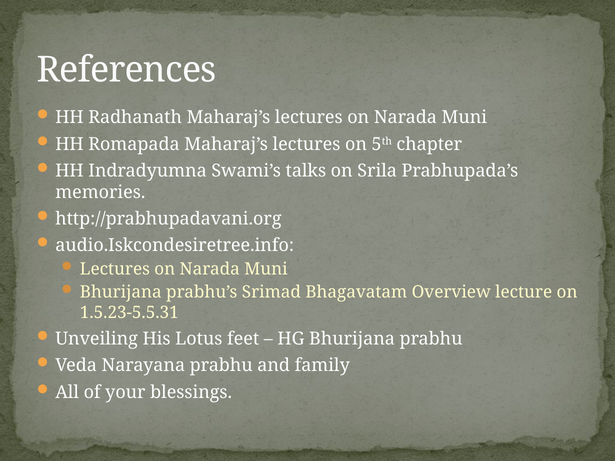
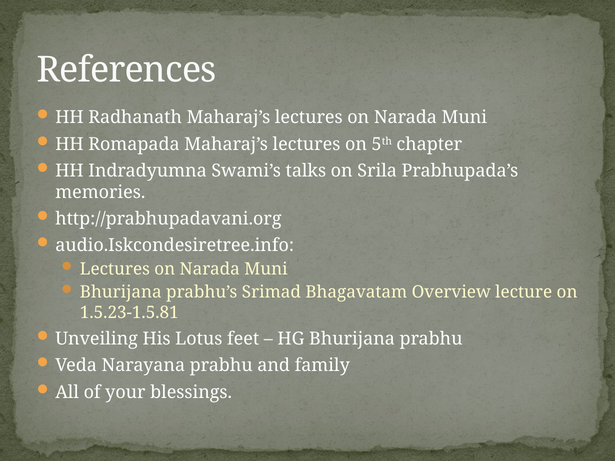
1.5.23-5.5.31: 1.5.23-5.5.31 -> 1.5.23-1.5.81 (129, 313)
